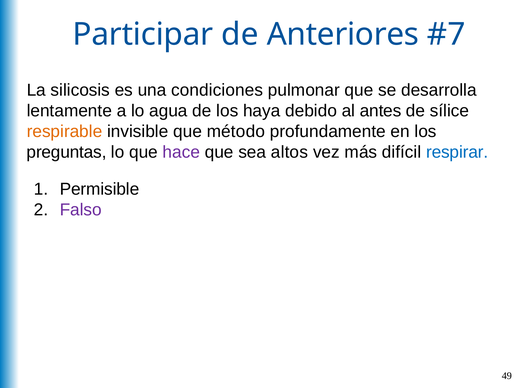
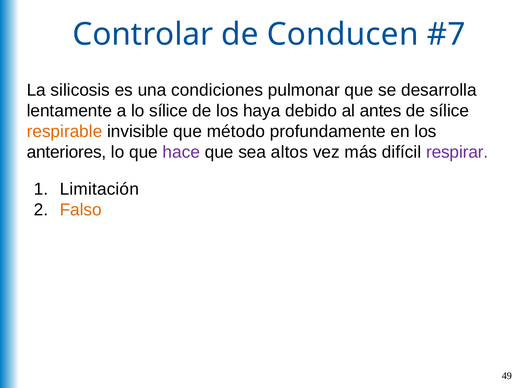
Participar: Participar -> Controlar (143, 35)
Anteriores: Anteriores -> Conducen (343, 35)
lo agua: agua -> sílice (168, 111)
preguntas: preguntas -> anteriores (67, 152)
respirar colour: blue -> purple (457, 152)
Permisible: Permisible -> Limitación (99, 189)
Falso colour: purple -> orange (81, 210)
